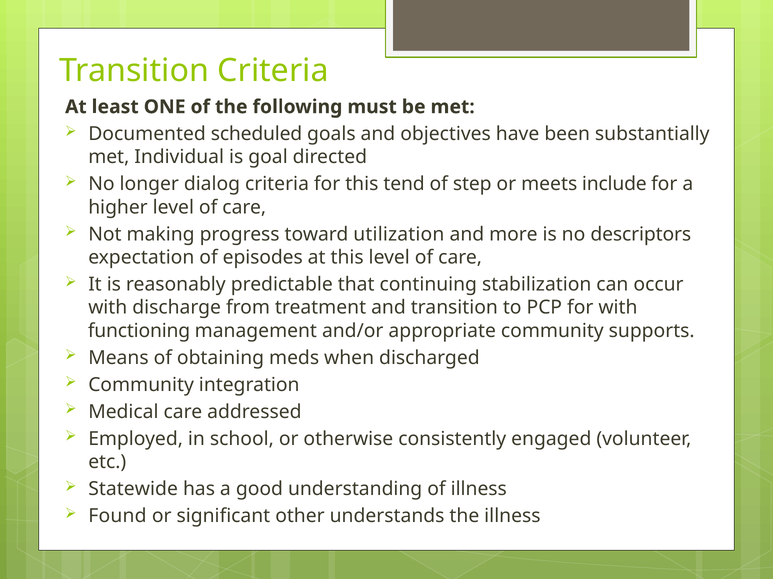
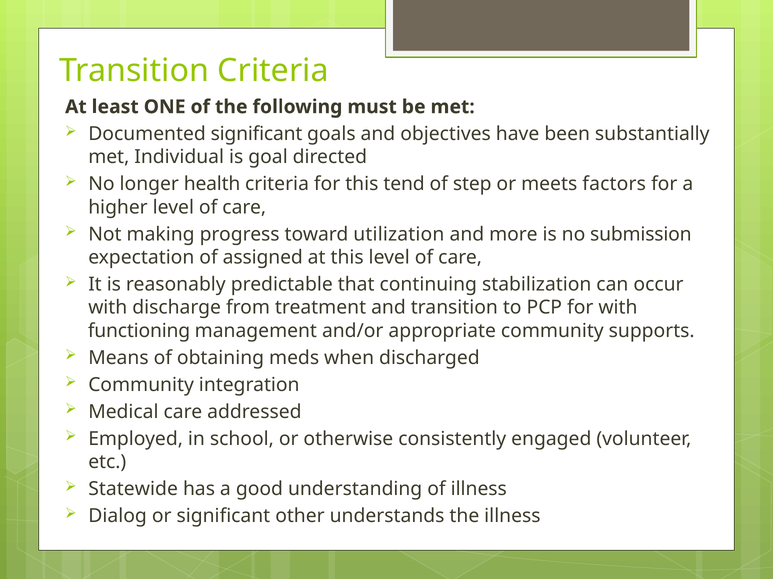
Documented scheduled: scheduled -> significant (257, 134)
dialog: dialog -> health (212, 184)
include: include -> factors (614, 184)
descriptors: descriptors -> submission (641, 235)
episodes: episodes -> assigned (263, 258)
Found: Found -> Dialog (118, 517)
